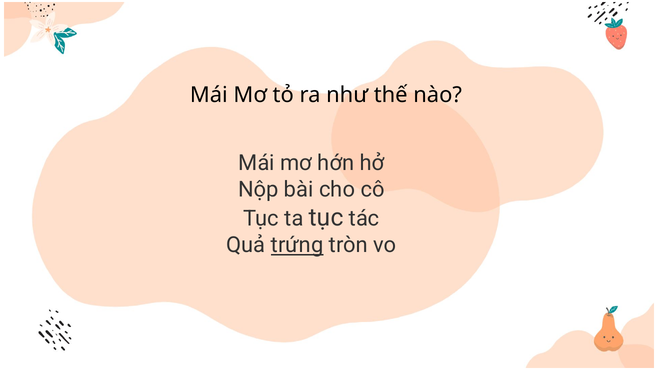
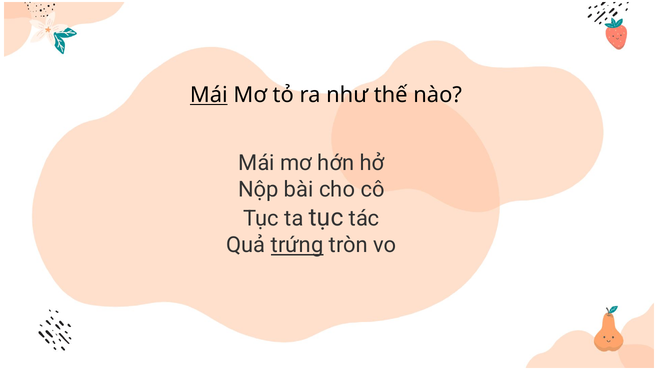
Mái underline: none -> present (209, 95)
